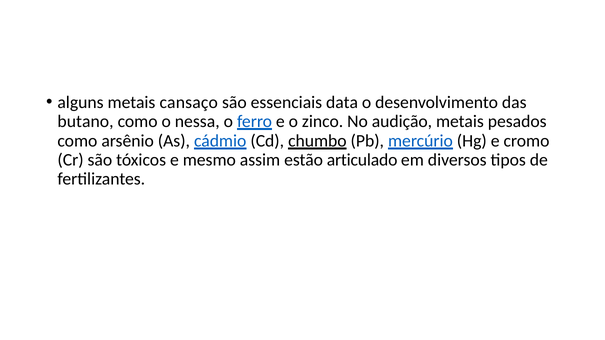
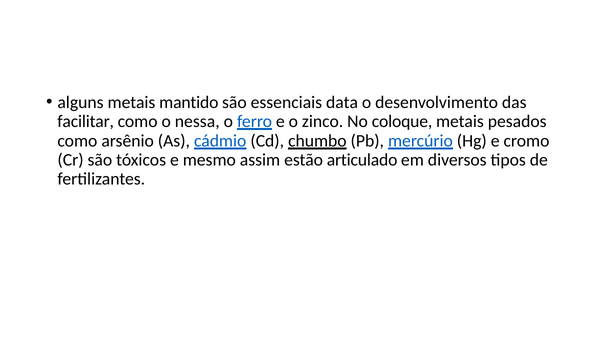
cansaço: cansaço -> mantido (189, 102)
butano: butano -> facilitar (86, 122)
audição: audição -> coloque (402, 122)
